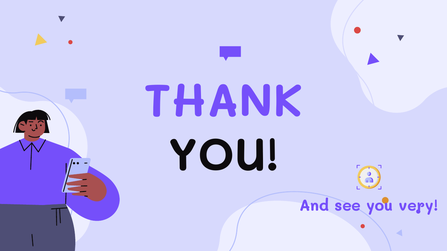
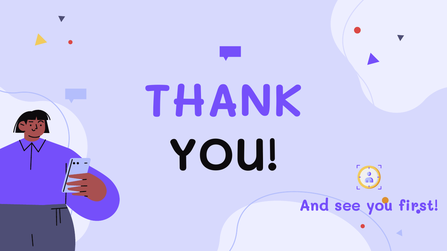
very: very -> first (418, 206)
